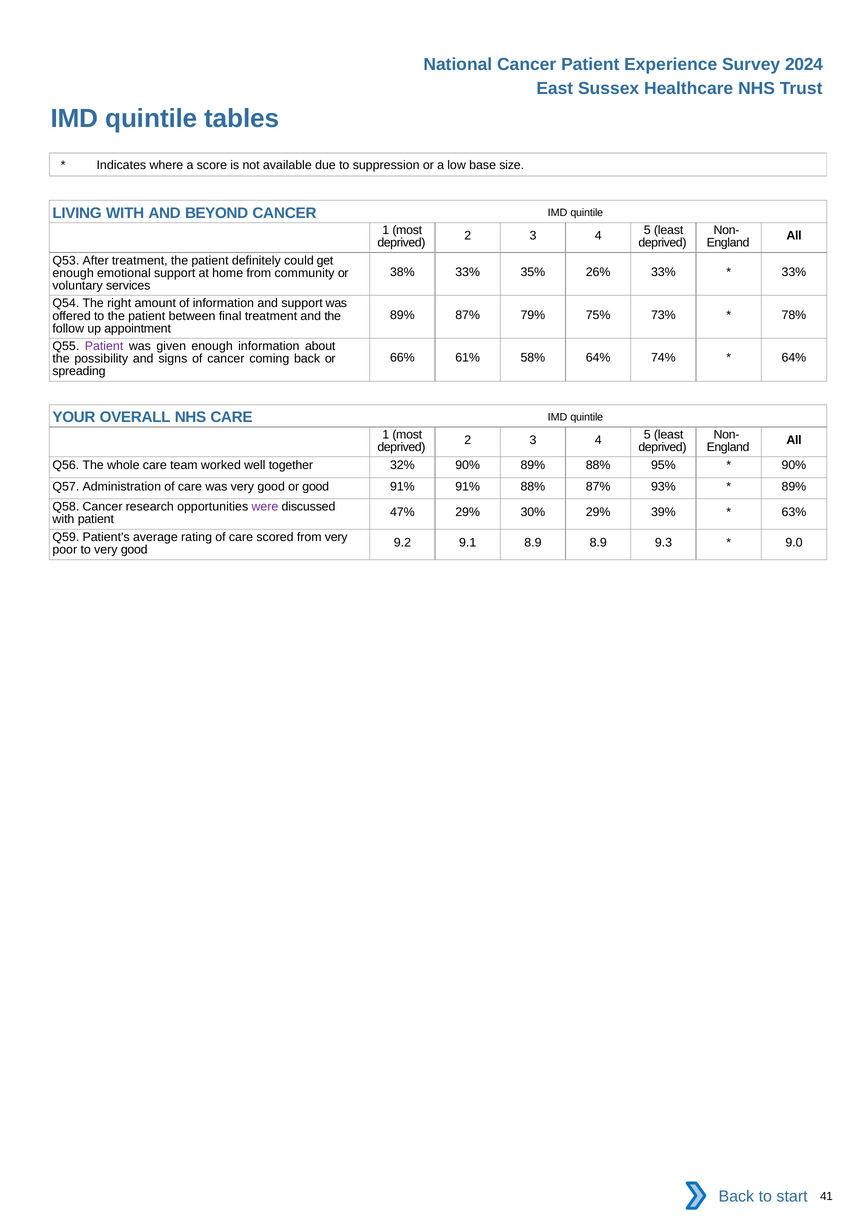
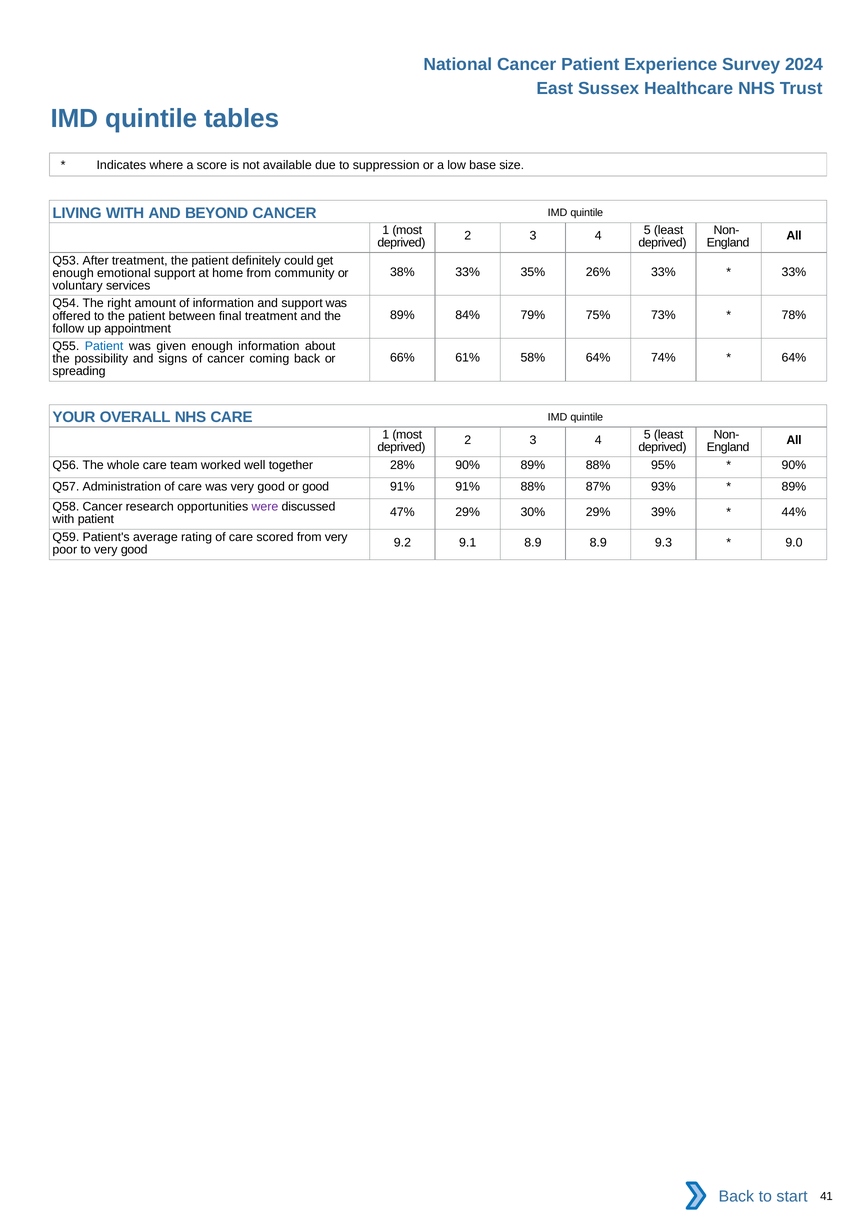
89% 87%: 87% -> 84% (468, 315)
Patient colour: purple -> blue (104, 346)
32%: 32% -> 28% (402, 465)
63%: 63% -> 44% (794, 512)
